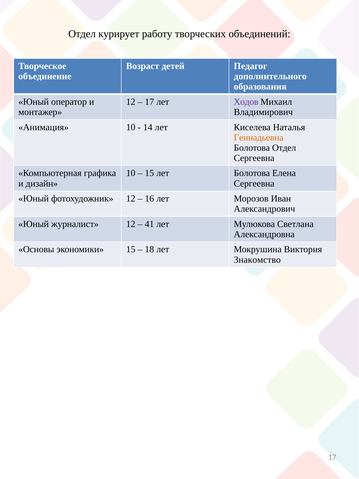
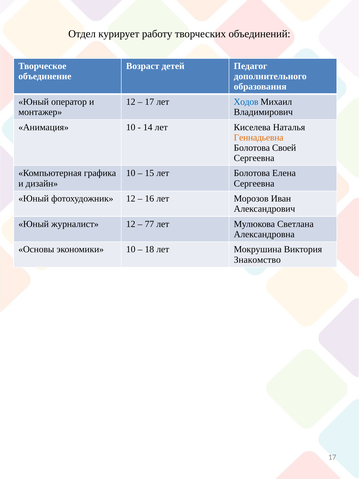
Ходов colour: purple -> blue (246, 102)
Болотова Отдел: Отдел -> Своей (284, 148)
41: 41 -> 77 (149, 224)
экономики 15: 15 -> 10 (131, 249)
